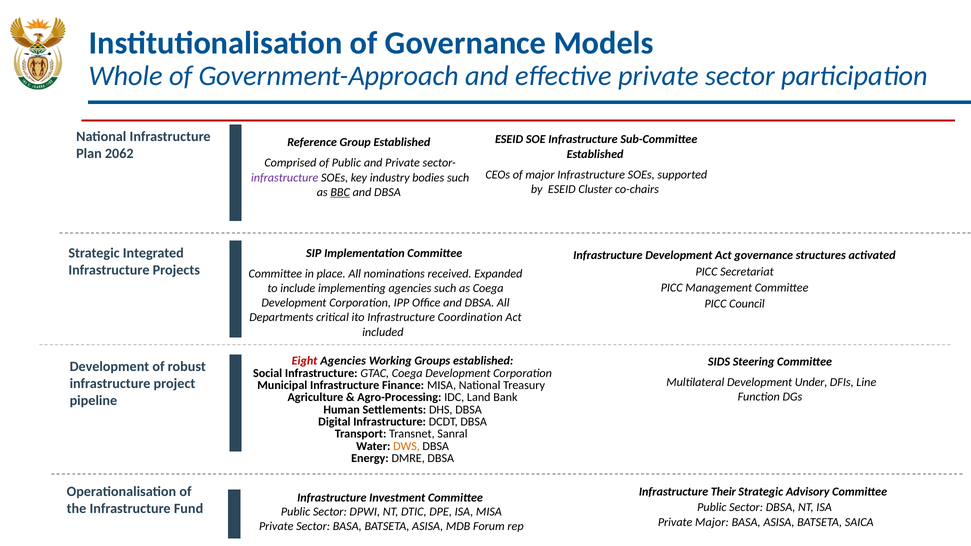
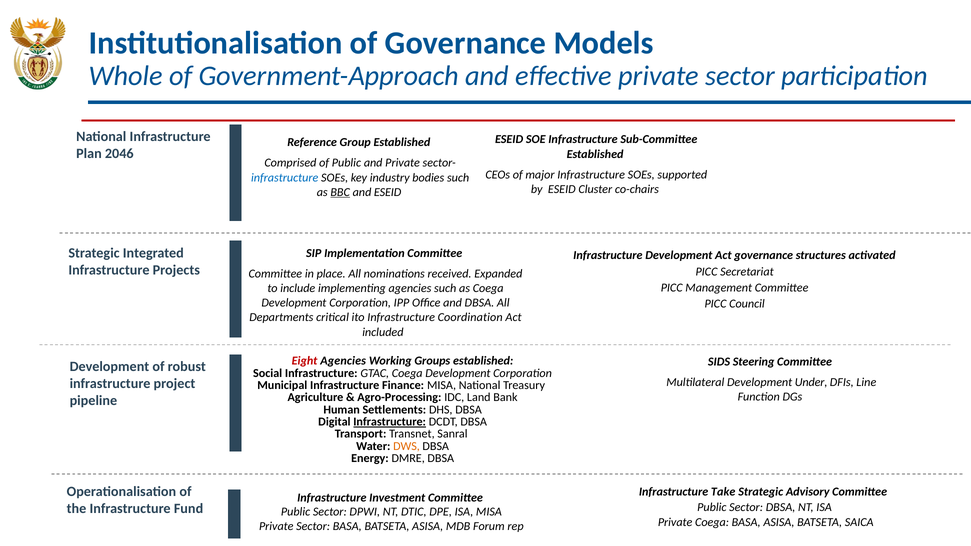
2062: 2062 -> 2046 (119, 154)
infrastructure colour: purple -> blue (285, 178)
DBSA: DBSA -> ESEID (388, 192)
Infrastructure underline: none -> present (390, 422)
Their: Their -> Take (723, 492)
Private Major: Major -> Coega (712, 522)
